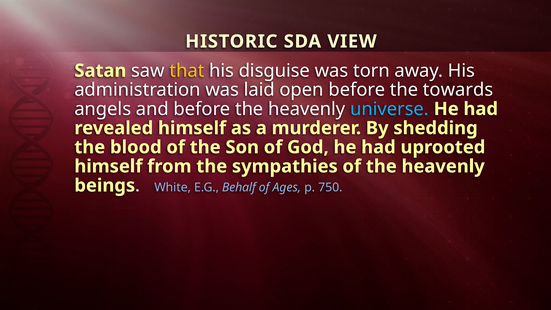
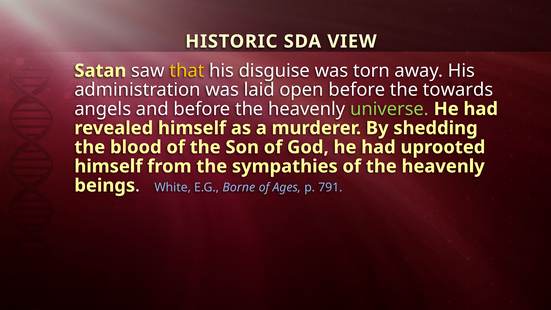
universe colour: light blue -> light green (389, 109)
Behalf: Behalf -> Borne (239, 188)
750: 750 -> 791 (330, 188)
